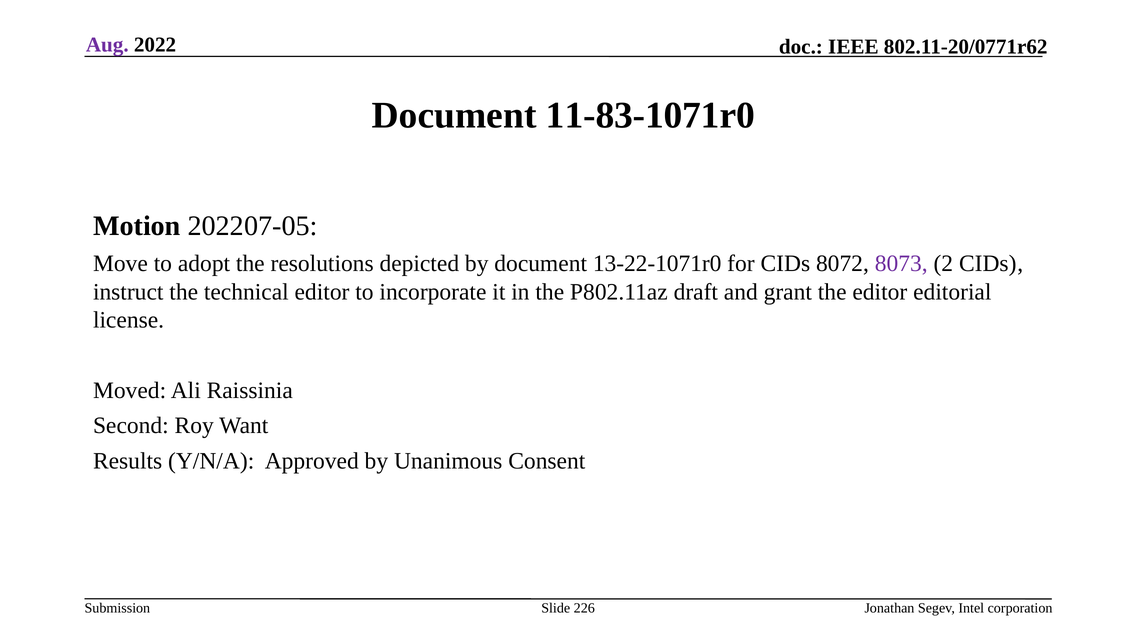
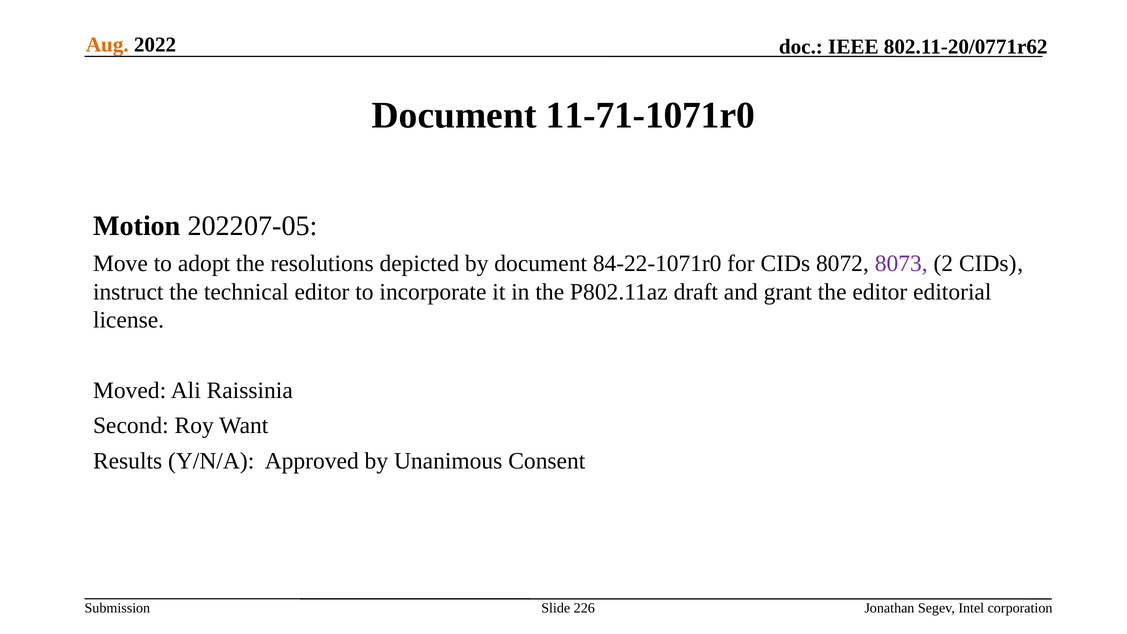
Aug colour: purple -> orange (107, 45)
11-83-1071r0: 11-83-1071r0 -> 11-71-1071r0 (650, 115)
13-22-1071r0: 13-22-1071r0 -> 84-22-1071r0 (657, 264)
